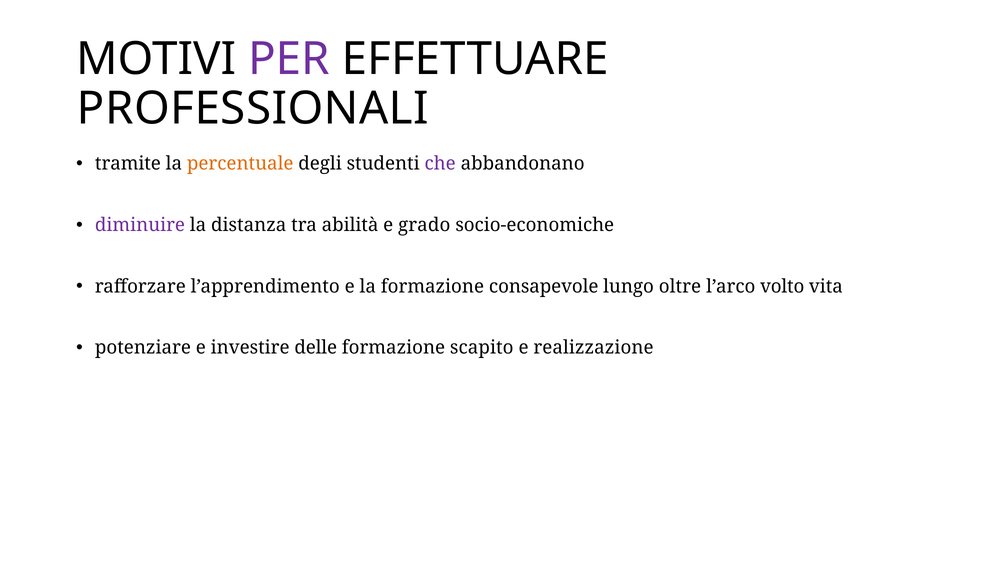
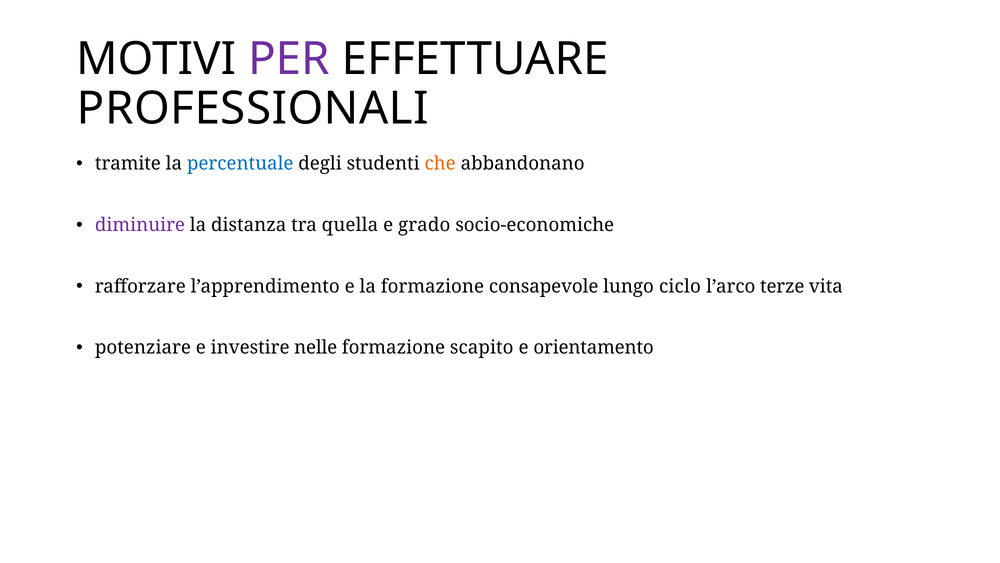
percentuale colour: orange -> blue (240, 164)
che colour: purple -> orange (440, 164)
abilità: abilità -> quella (350, 225)
oltre: oltre -> ciclo (680, 286)
volto: volto -> terze (782, 286)
delle: delle -> nelle (316, 347)
realizzazione: realizzazione -> orientamento (594, 347)
